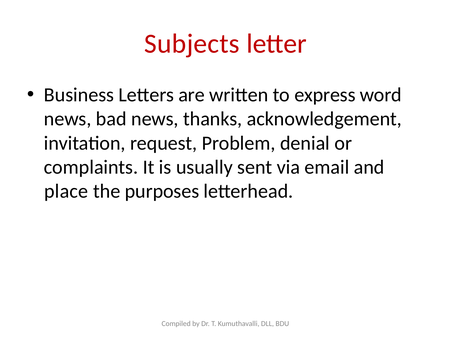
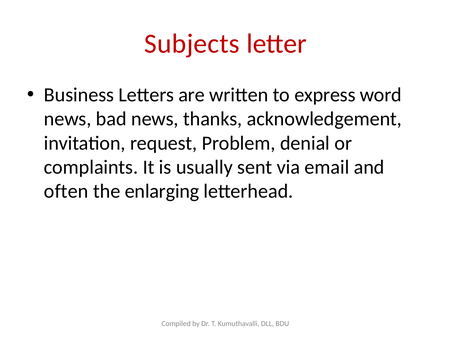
place: place -> often (66, 191)
purposes: purposes -> enlarging (162, 191)
